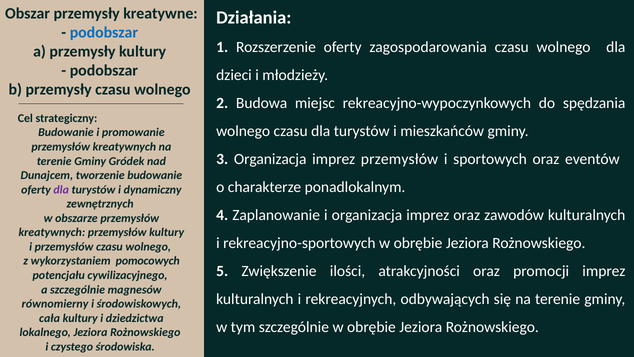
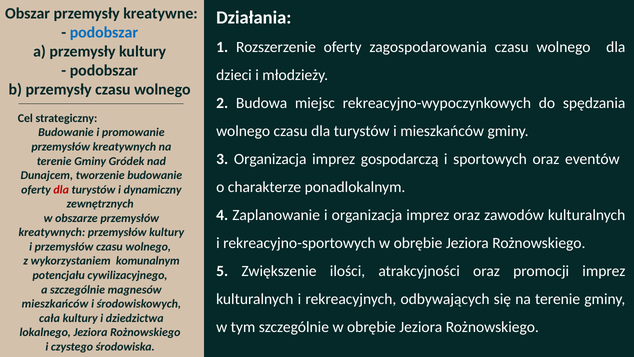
imprez przemysłów: przemysłów -> gospodarczą (400, 159)
dla colour: purple -> red (61, 189)
pomocowych: pomocowych -> komunalnym (148, 261)
równomierny: równomierny -> mieszkańców (55, 304)
